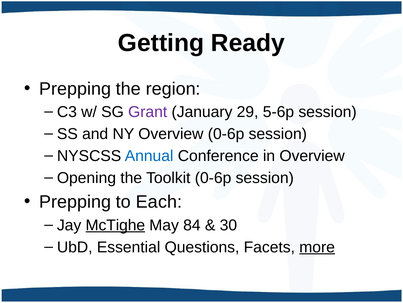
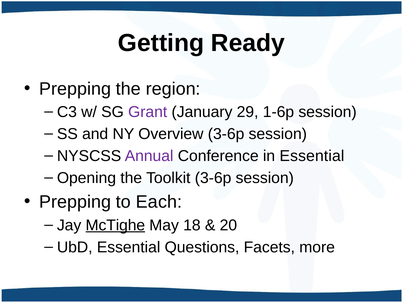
5-6p: 5-6p -> 1-6p (278, 112)
Overview 0-6p: 0-6p -> 3-6p (226, 134)
Annual colour: blue -> purple (149, 156)
in Overview: Overview -> Essential (312, 156)
Toolkit 0-6p: 0-6p -> 3-6p (213, 178)
84: 84 -> 18 (192, 225)
30: 30 -> 20 (228, 225)
more underline: present -> none (317, 247)
